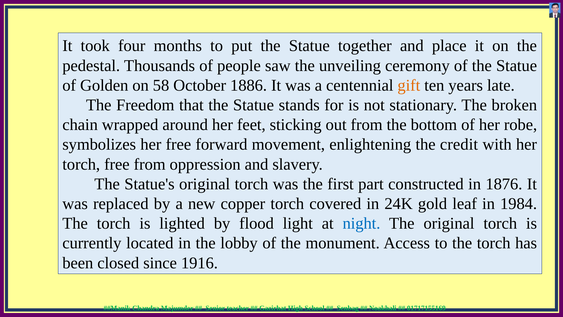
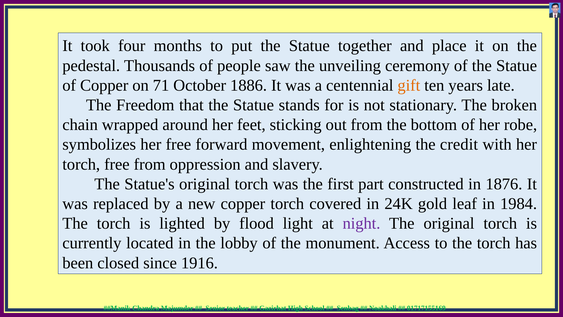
of Golden: Golden -> Copper (104, 85)
58: 58 -> 71 (161, 85)
night colour: blue -> purple (361, 223)
